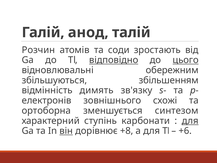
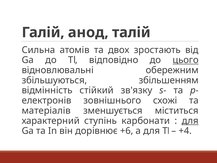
Розчин: Розчин -> Сильна (38, 50)
соди: соди -> двох (119, 50)
відповідно underline: present -> none (114, 60)
димять: димять -> стійкий (97, 90)
ортоборна: ортоборна -> матеріалів (46, 110)
синтезом: синтезом -> міститься (177, 110)
він underline: present -> none (66, 131)
+8: +8 -> +6 (127, 131)
+6: +6 -> +4 (185, 131)
